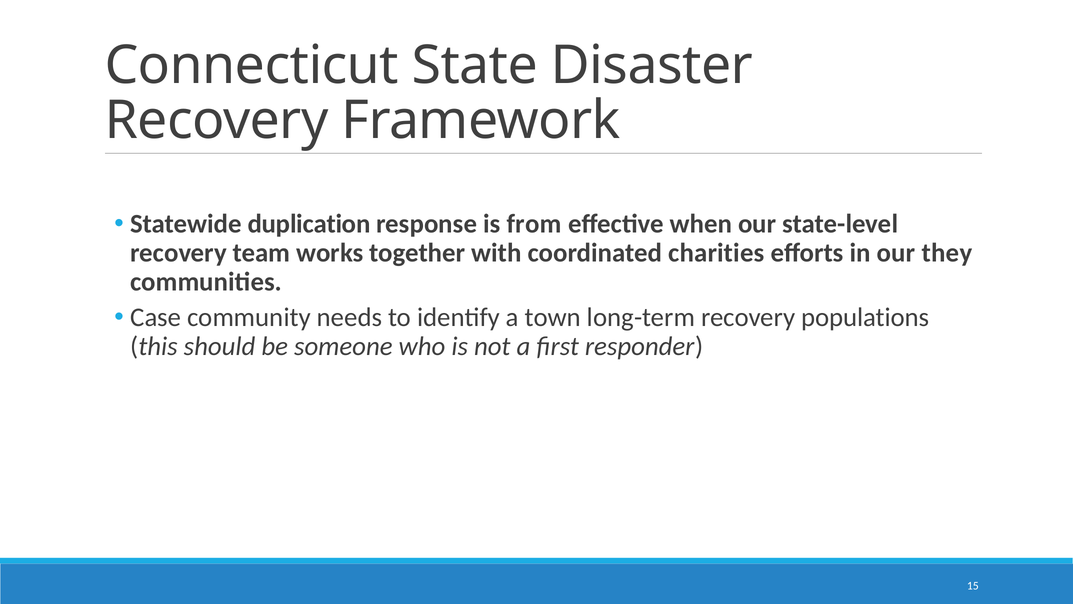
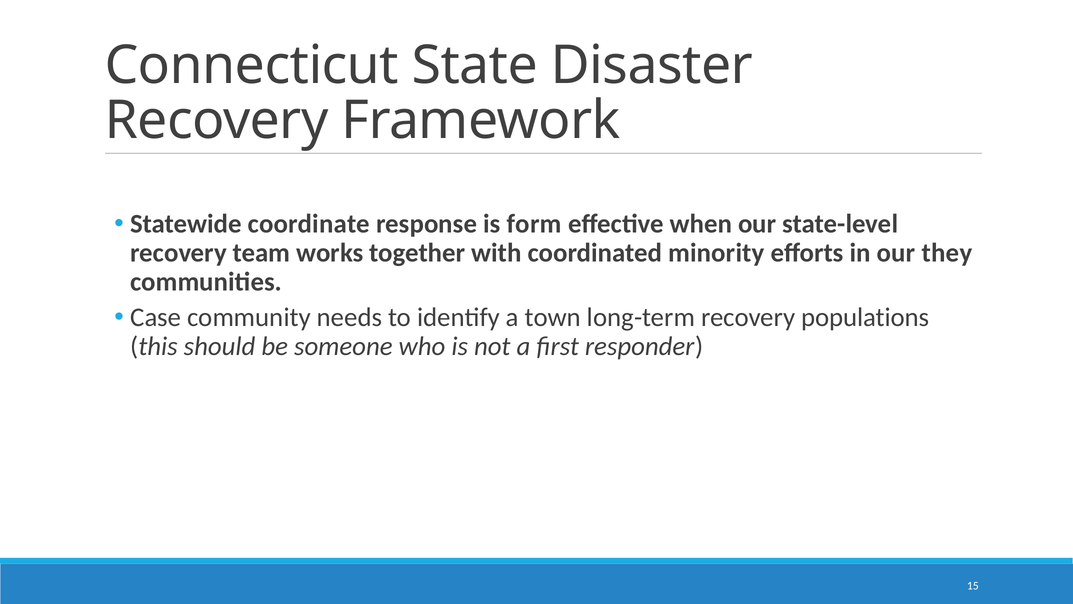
duplication: duplication -> coordinate (309, 224)
from: from -> form (534, 224)
charities: charities -> minority (716, 253)
